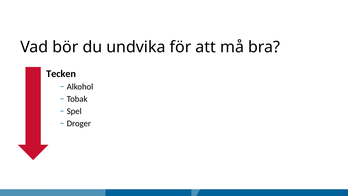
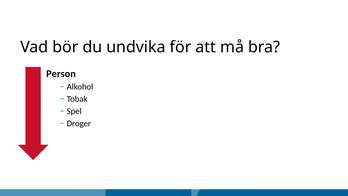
Tecken: Tecken -> Person (61, 74)
